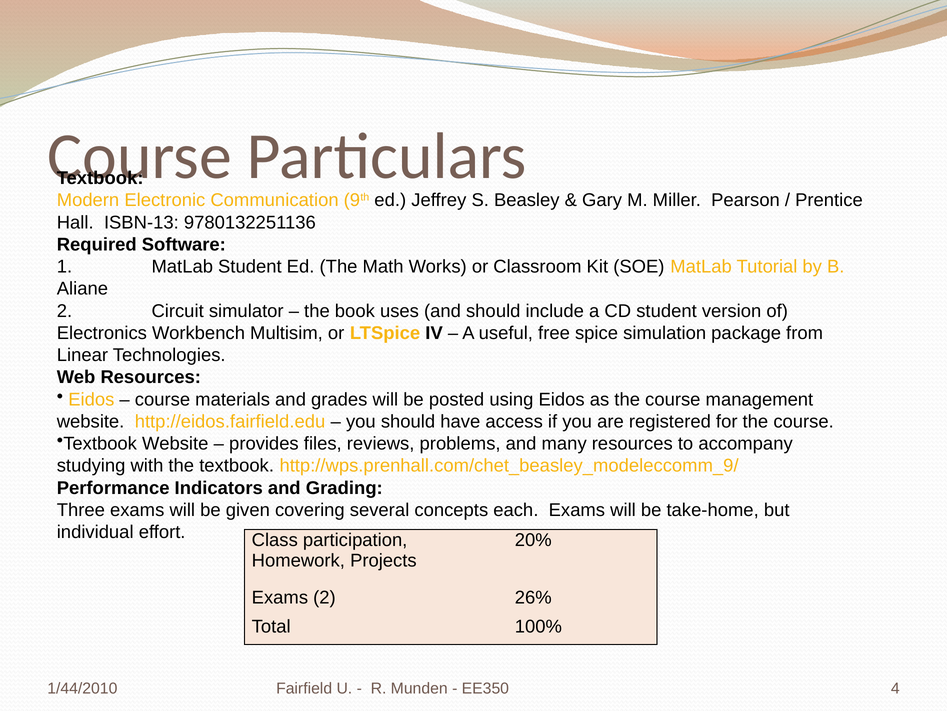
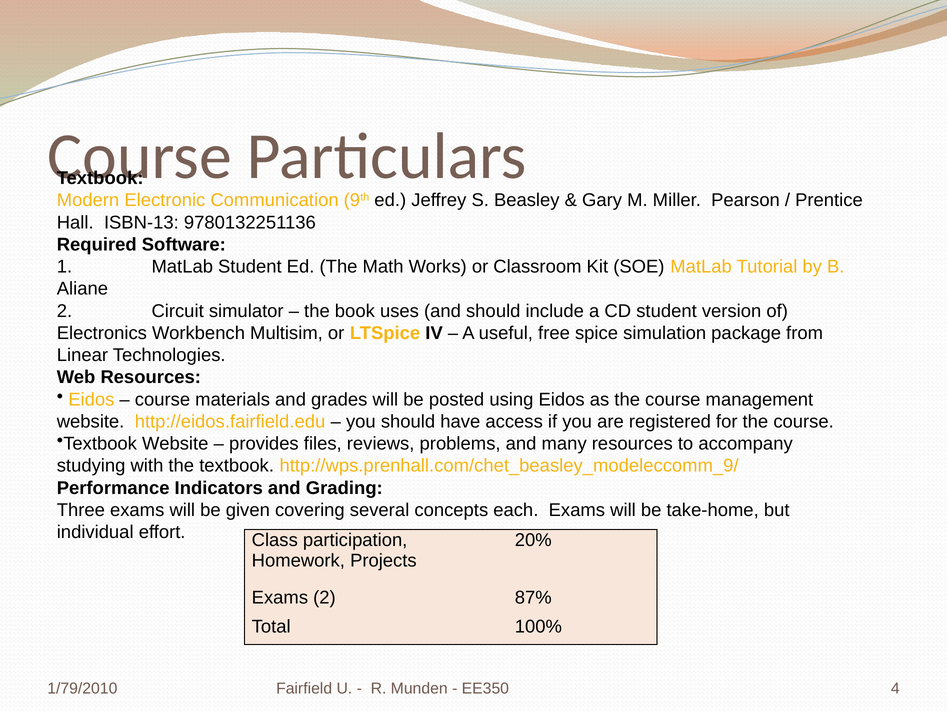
26%: 26% -> 87% (533, 597)
1/44/2010: 1/44/2010 -> 1/79/2010 (82, 688)
